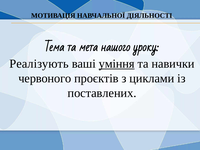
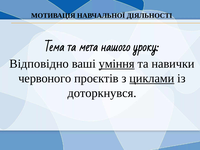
Реалізують: Реалізують -> Відповідно (39, 64)
циклами underline: none -> present (152, 78)
поставлених: поставлених -> доторкнувся (102, 93)
